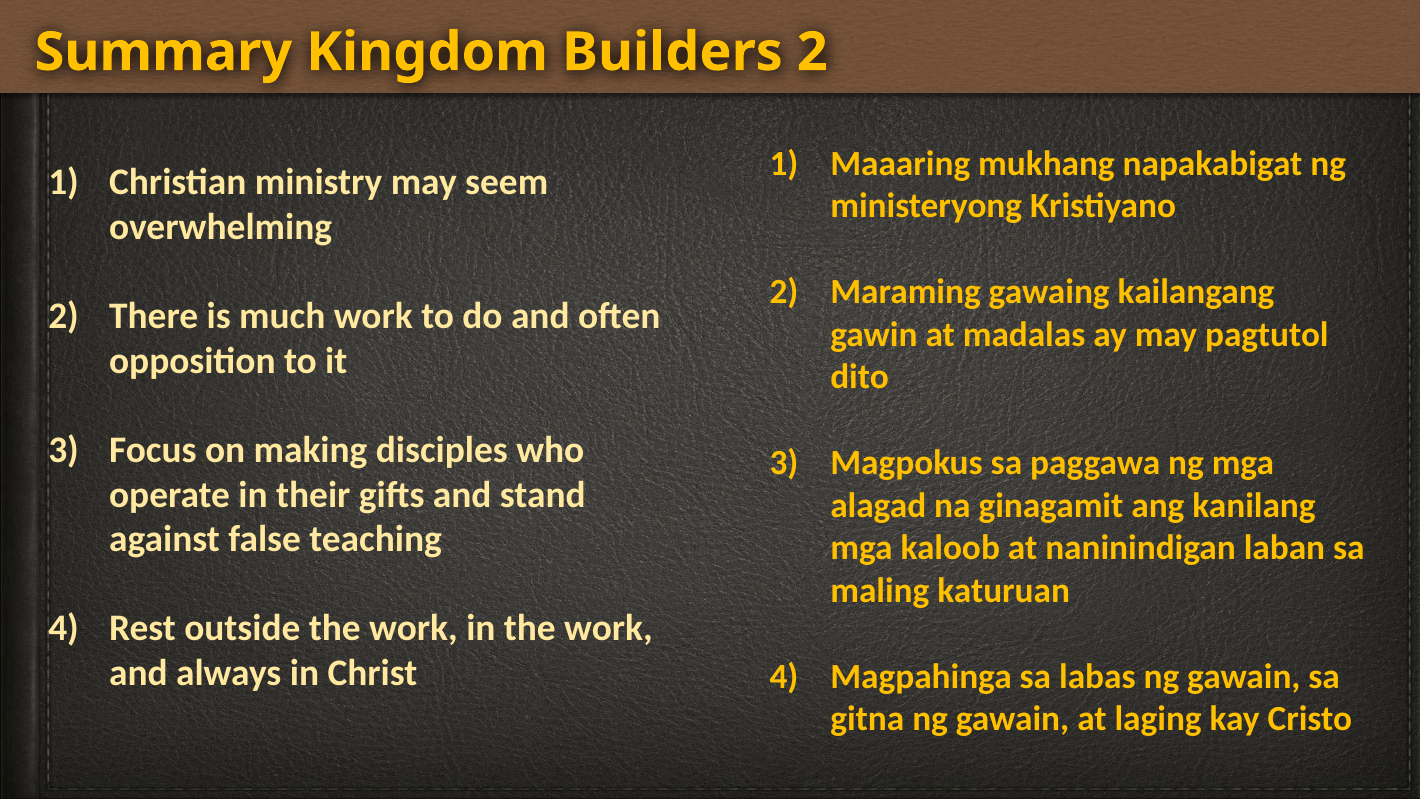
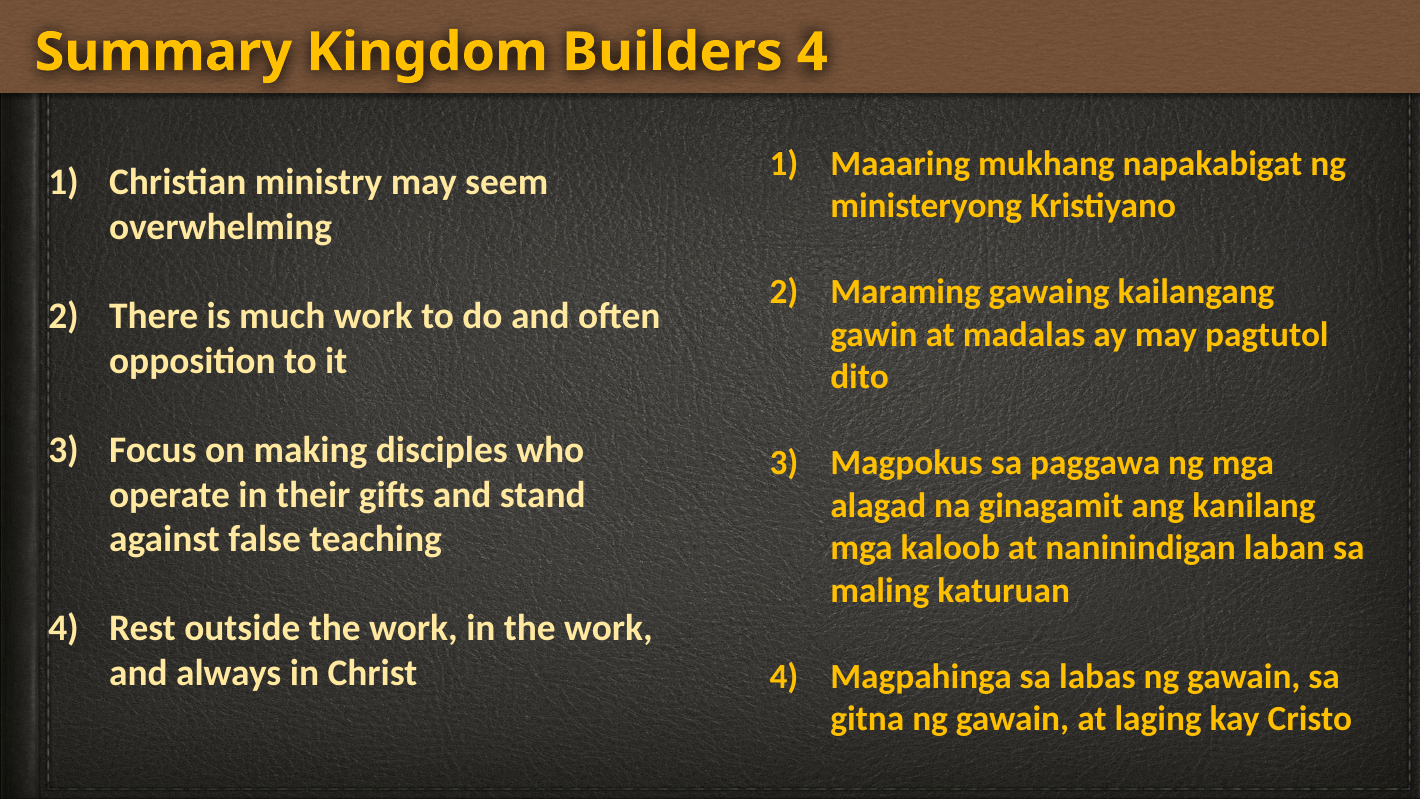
Builders 2: 2 -> 4 (812, 52)
